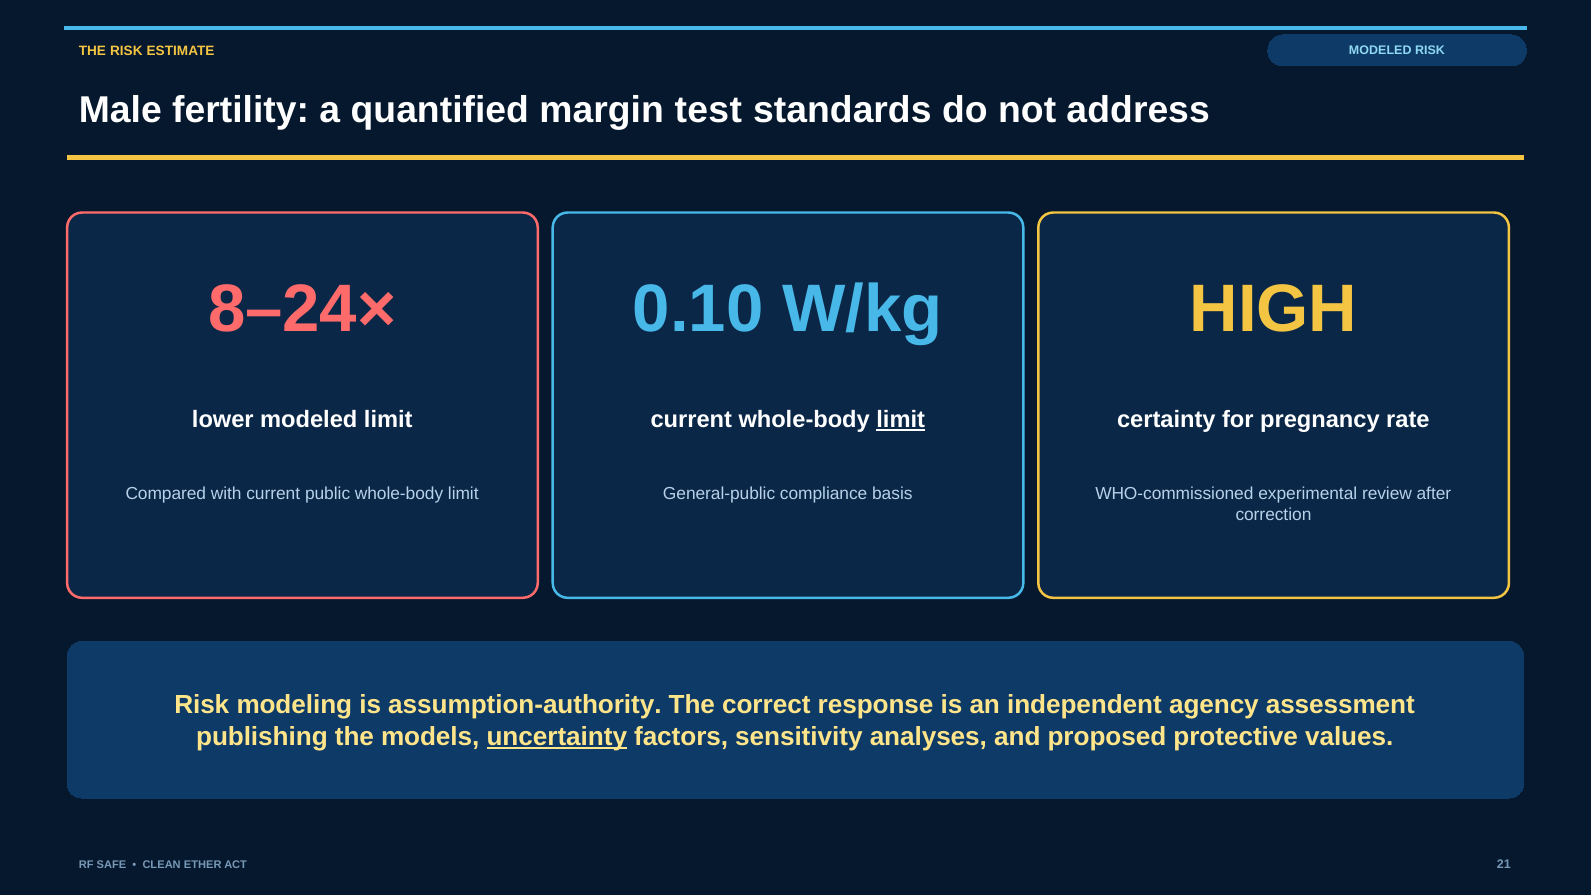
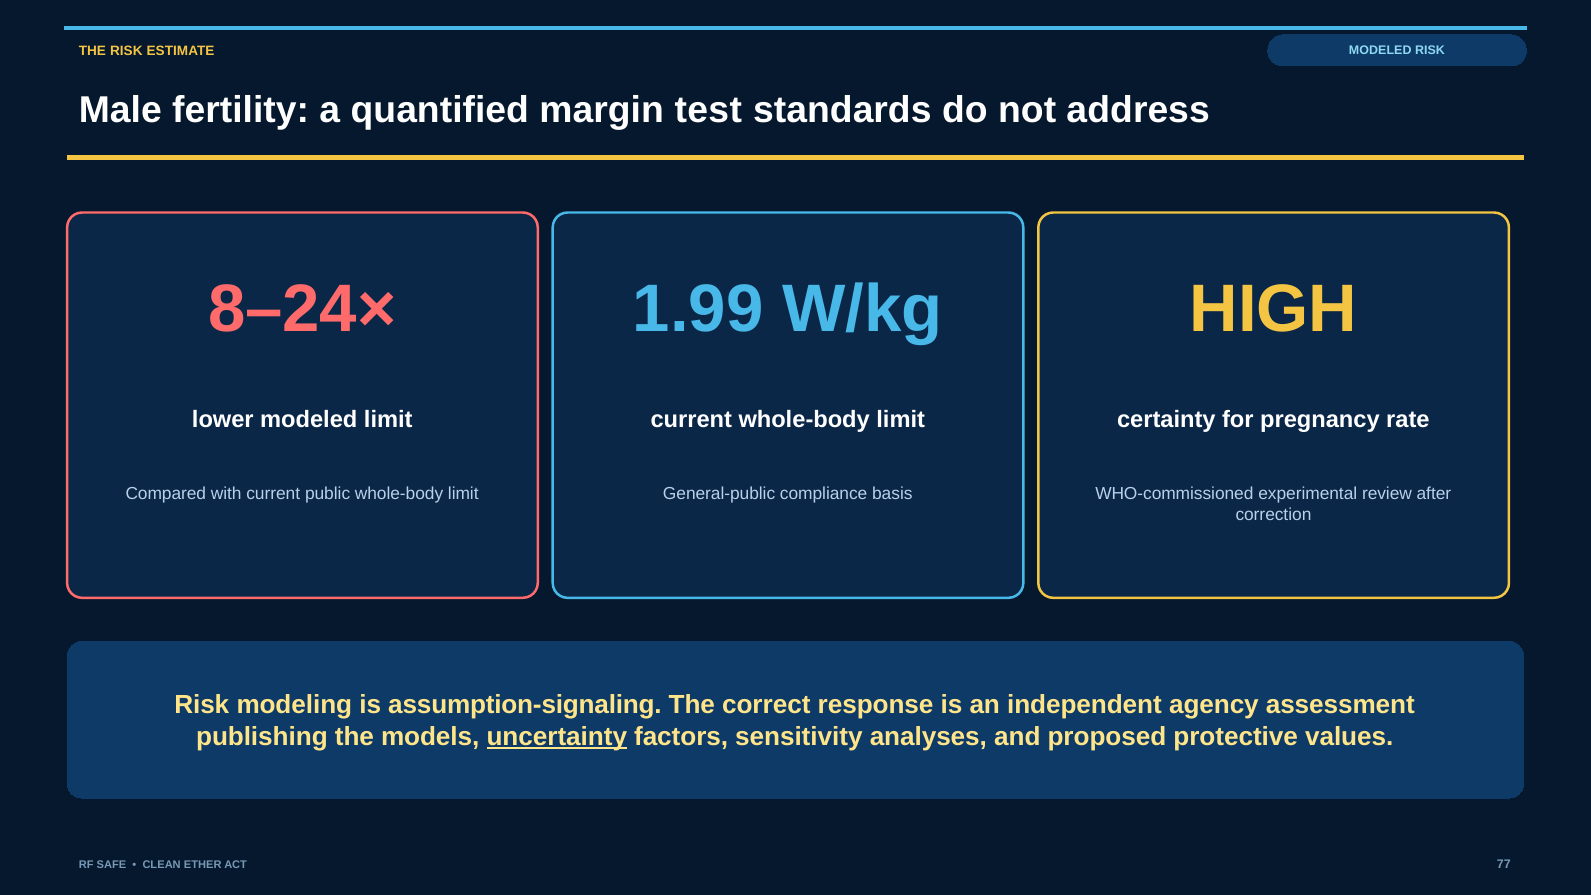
0.10: 0.10 -> 1.99 (698, 309)
limit underline: present -> none (901, 420)
assumption-authority: assumption-authority -> assumption-signaling (525, 705)
21: 21 -> 77 (1504, 864)
